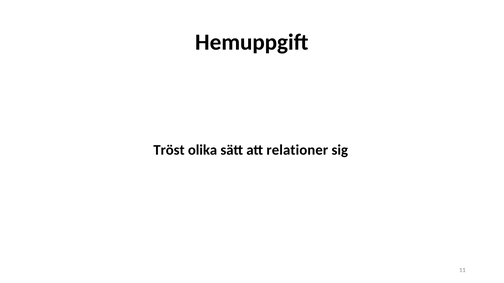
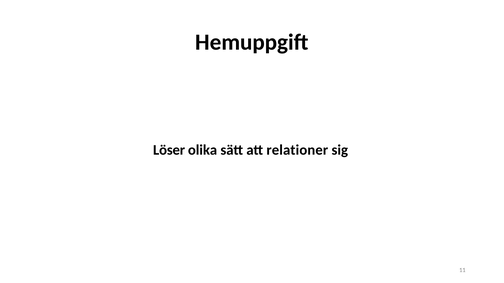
Tröst: Tröst -> Löser (169, 150)
